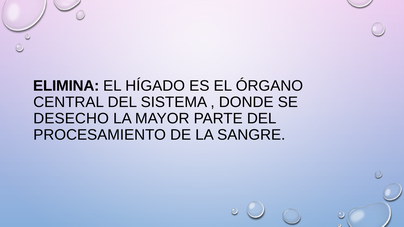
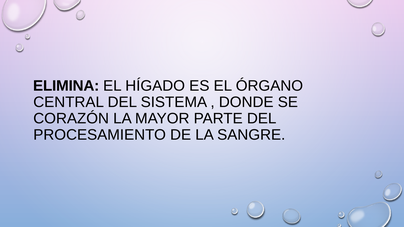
DESECHO: DESECHO -> CORAZÓN (71, 119)
